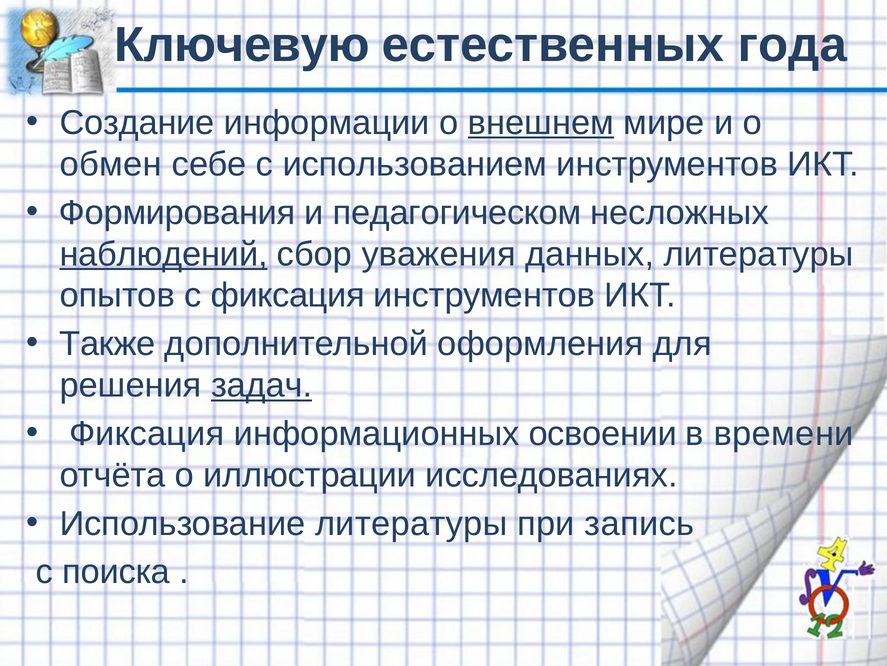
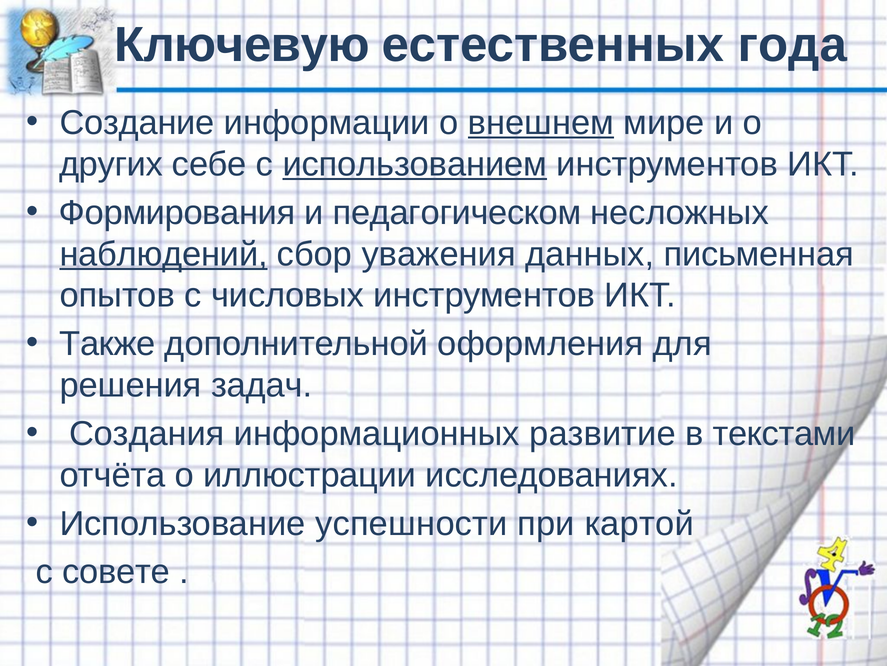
обмен: обмен -> других (111, 164)
использованием underline: none -> present (415, 164)
данных литературы: литературы -> письменная (759, 254)
с фиксация: фиксация -> числовых (288, 295)
задач underline: present -> none (262, 385)
Фиксация: Фиксация -> Создания (147, 433)
освоении: освоении -> развитие (603, 433)
времени: времени -> текстами (784, 433)
Использование литературы: литературы -> успешности (411, 523)
запись: запись -> картой (639, 523)
поиска: поиска -> совете (116, 571)
